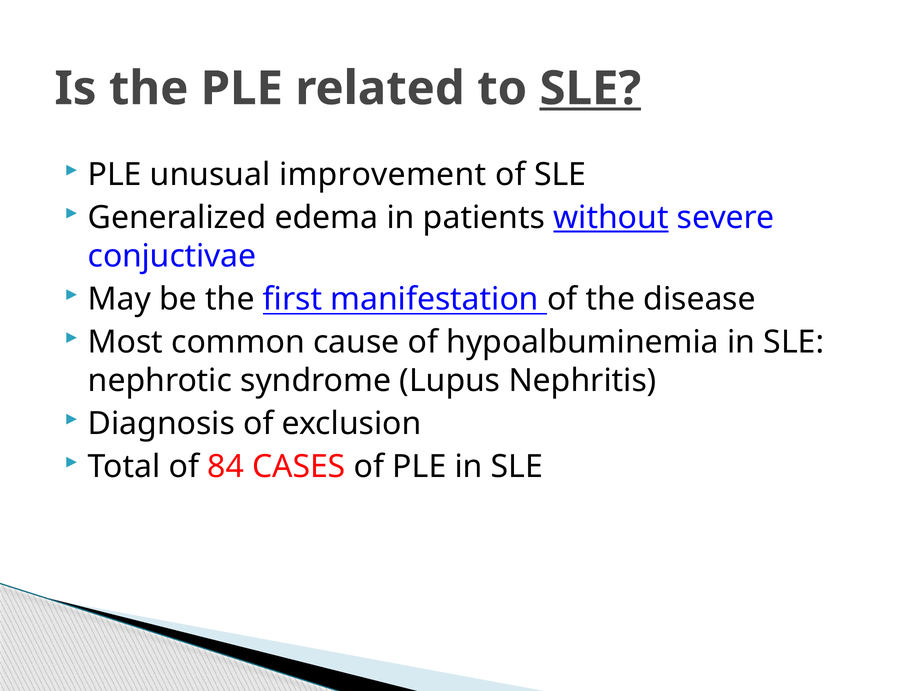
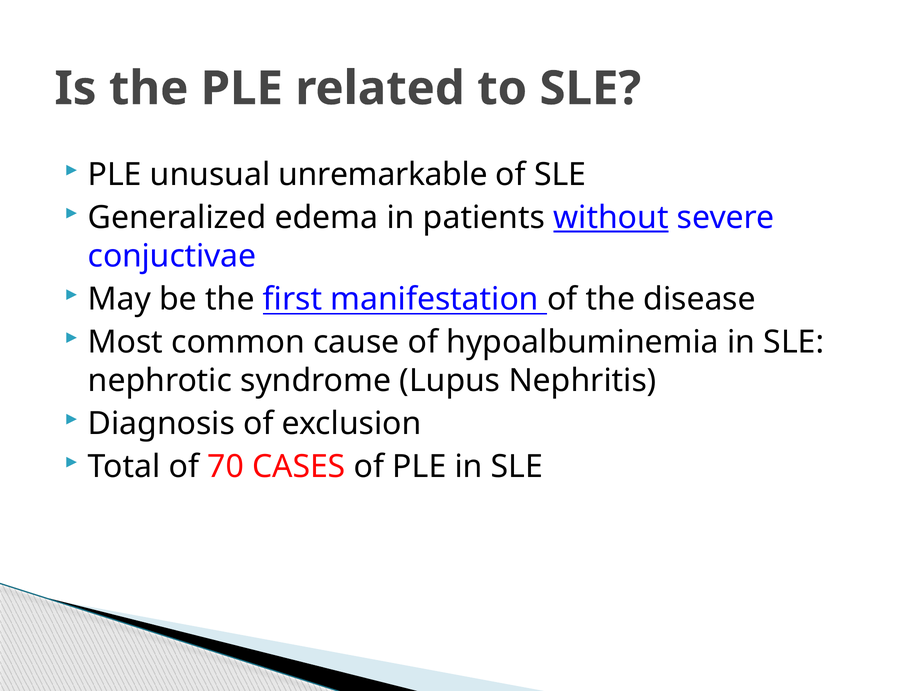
SLE underline: present -> none (590, 89)
improvement: improvement -> unremarkable (383, 175)
84: 84 -> 70 (226, 467)
